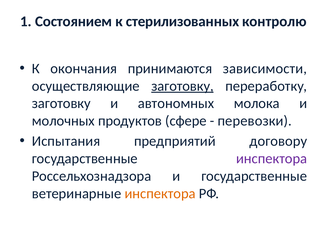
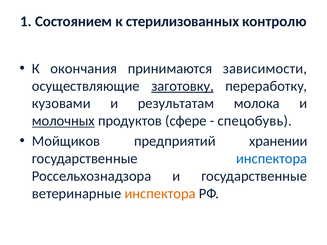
заготовку: заготовку -> кузовами (61, 104)
автономных: автономных -> результатам (176, 104)
молочных underline: none -> present (63, 121)
перевозки: перевозки -> спецобувь (255, 121)
Испытания: Испытания -> Мойщиков (66, 141)
договору: договору -> хранении (278, 141)
инспектора colour: purple -> blue (272, 159)
